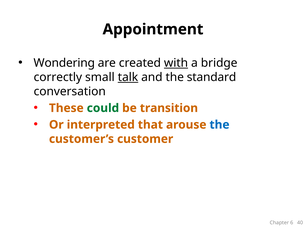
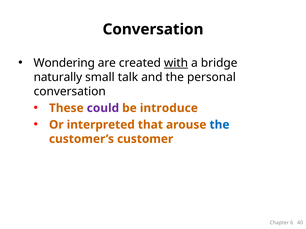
Appointment: Appointment -> Conversation (153, 29)
correctly: correctly -> naturally (58, 77)
talk underline: present -> none (128, 77)
standard: standard -> personal (211, 77)
could colour: green -> purple (103, 108)
transition: transition -> introduce (169, 108)
